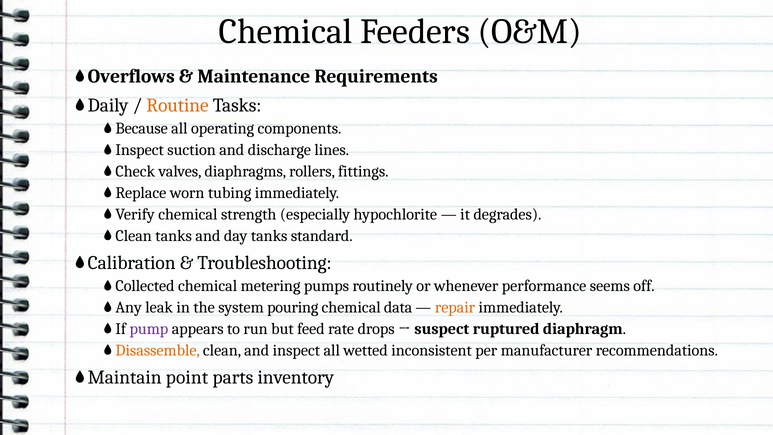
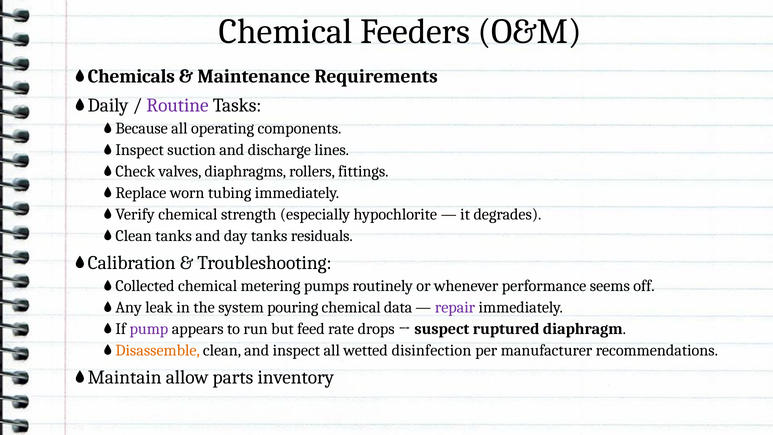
Overflows: Overflows -> Chemicals (131, 77)
Routine colour: orange -> purple (177, 105)
standard: standard -> residuals (322, 236)
repair colour: orange -> purple (455, 307)
inconsistent: inconsistent -> disinfection (432, 350)
point: point -> allow (187, 377)
